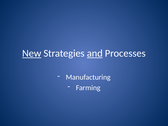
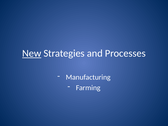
and underline: present -> none (95, 53)
